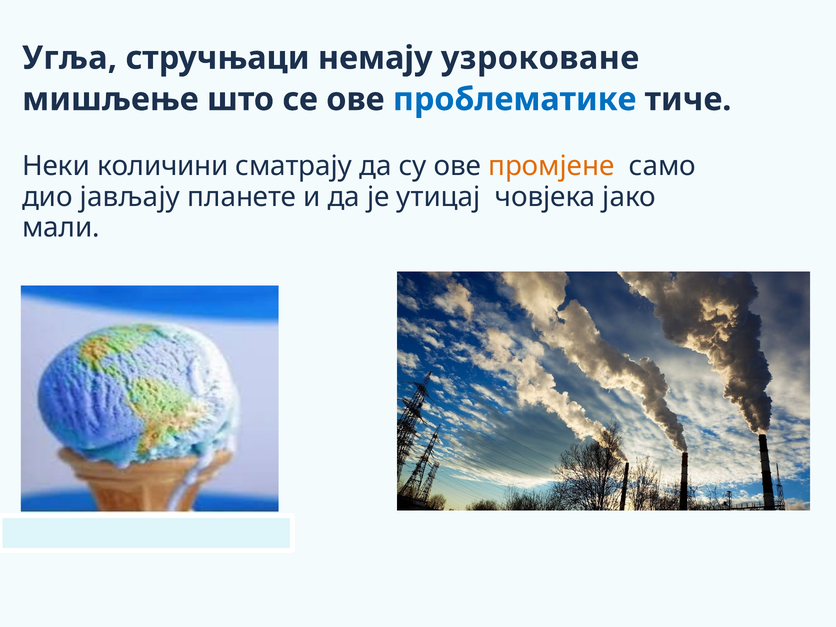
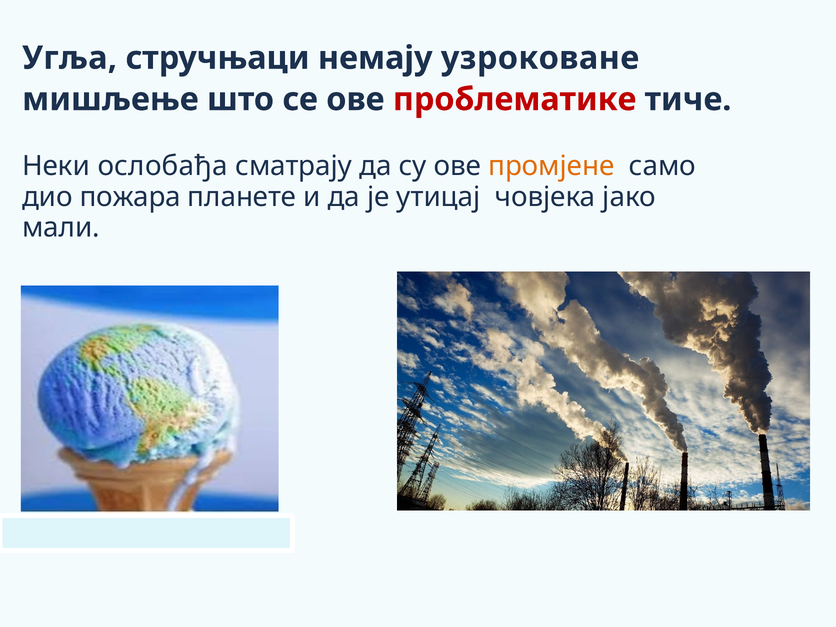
проблематике colour: blue -> red (515, 99)
количини: количини -> ослобађа (163, 166)
јављају: јављају -> пожара (130, 197)
